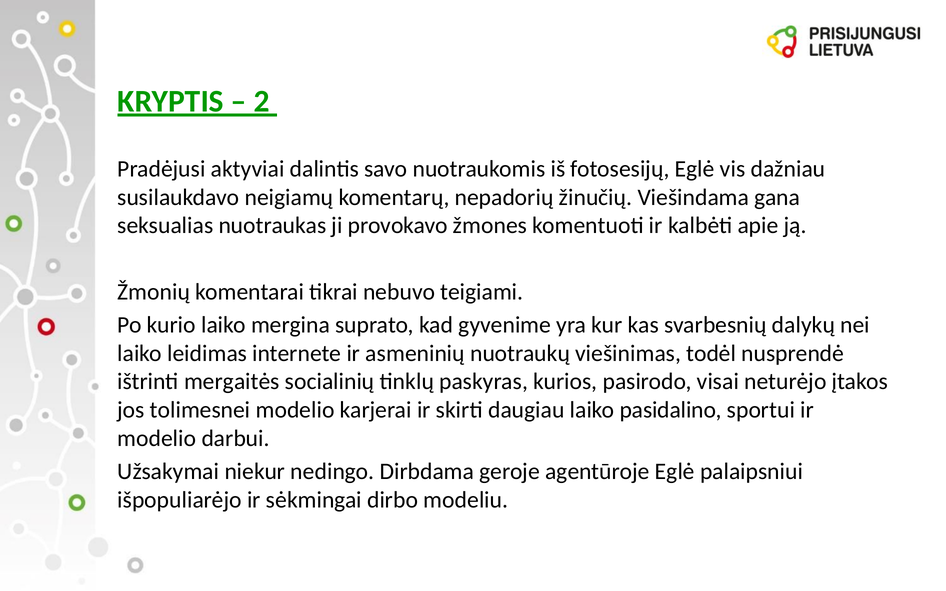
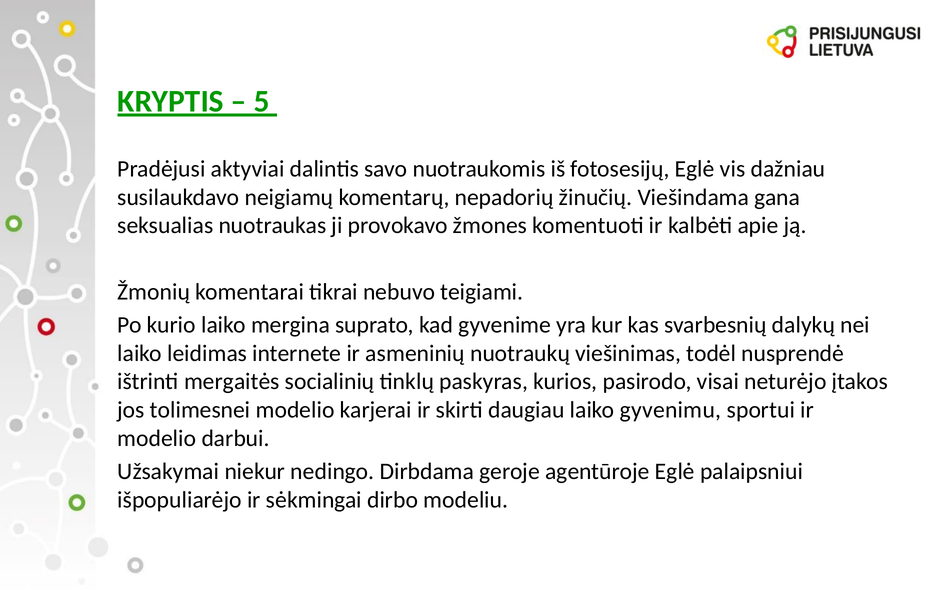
2: 2 -> 5 (262, 101)
pasidalino: pasidalino -> gyvenimu (670, 410)
